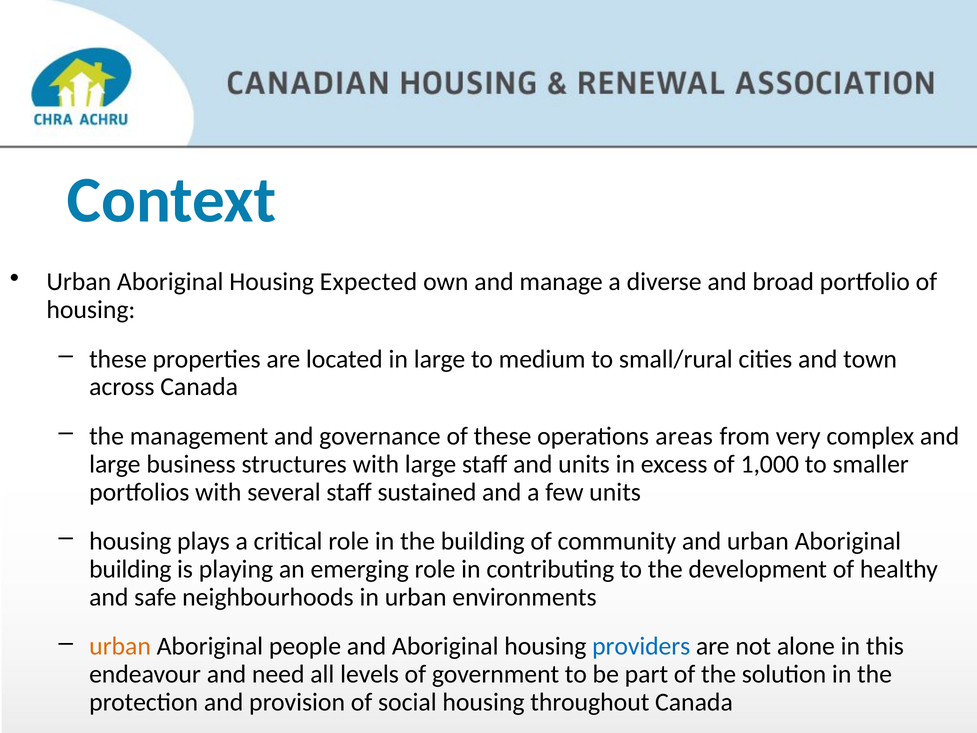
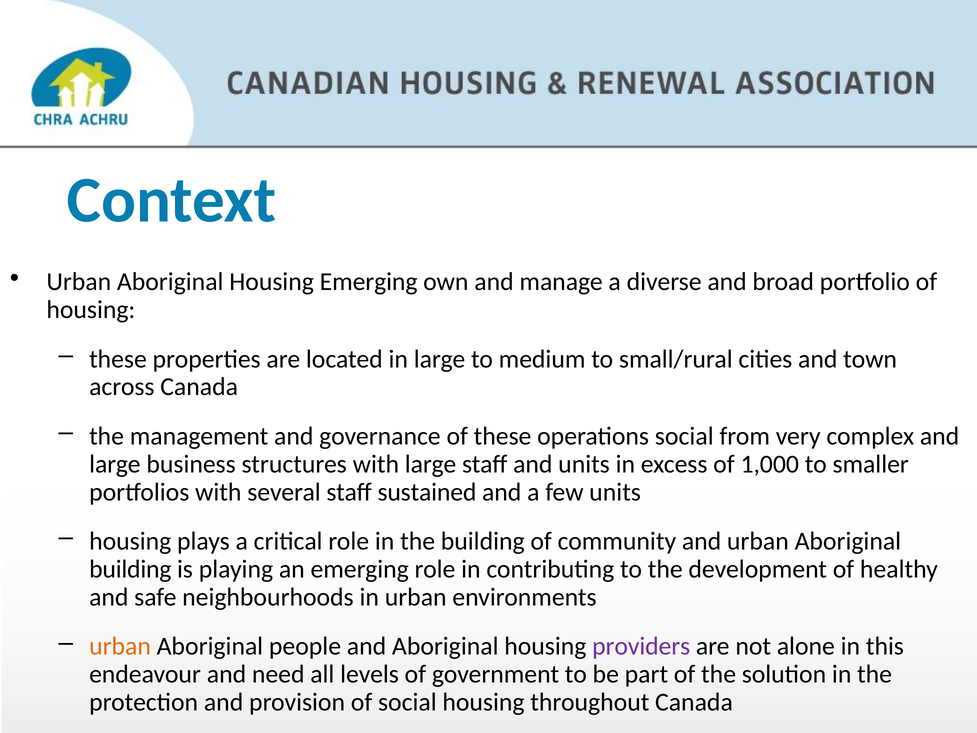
Housing Expected: Expected -> Emerging (369, 282)
operations areas: areas -> social (684, 436)
providers colour: blue -> purple (641, 646)
